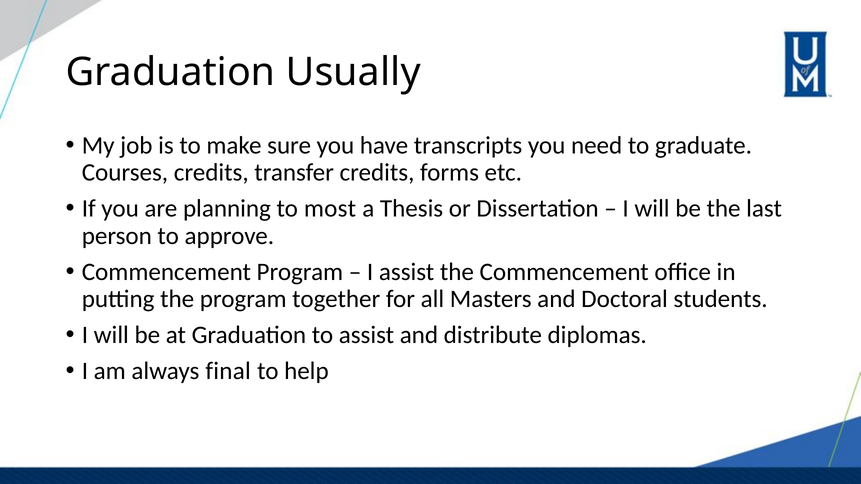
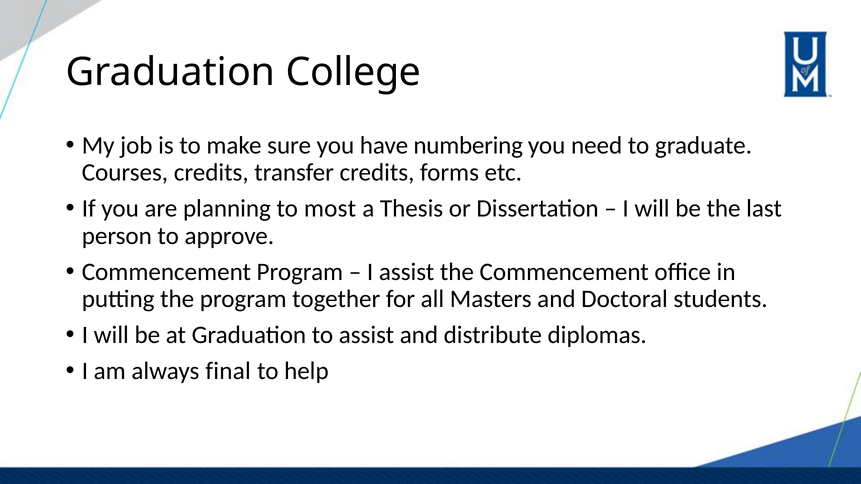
Usually: Usually -> College (353, 72)
transcripts: transcripts -> numbering (468, 146)
